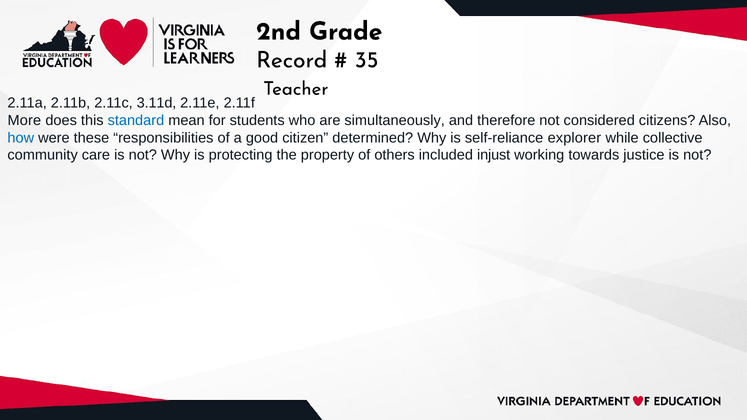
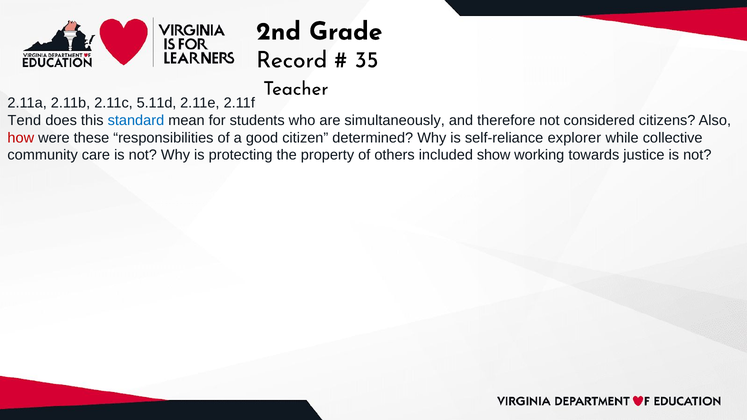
3.11d: 3.11d -> 5.11d (157, 103)
More: More -> Tend (24, 120)
how colour: blue -> red (21, 138)
injust: injust -> show (494, 155)
